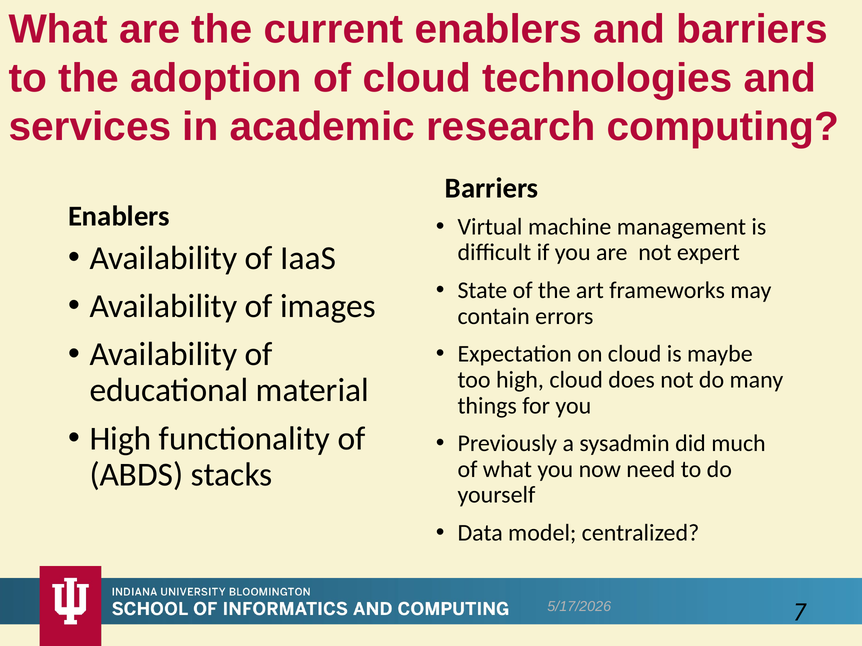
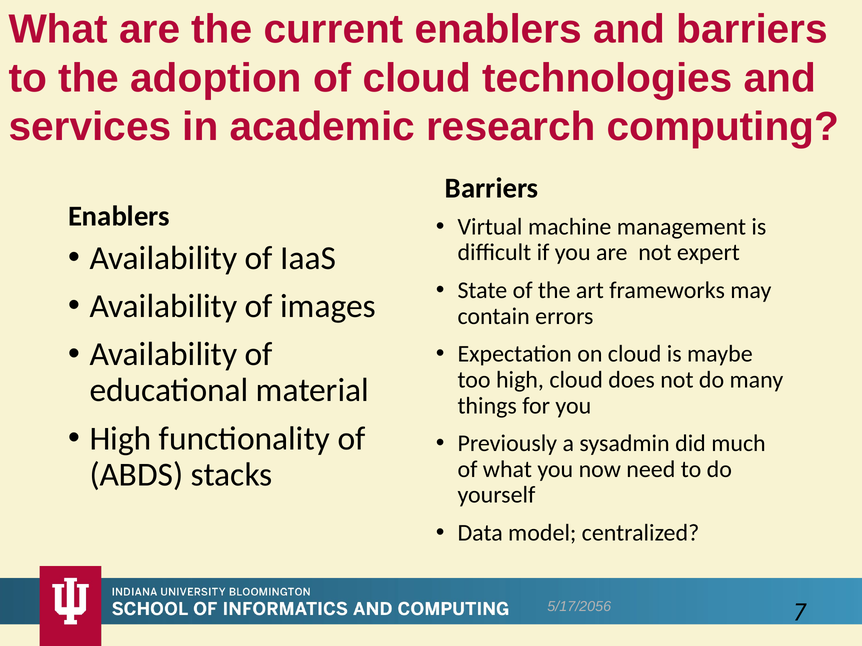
5/17/2026: 5/17/2026 -> 5/17/2056 (579, 607)
